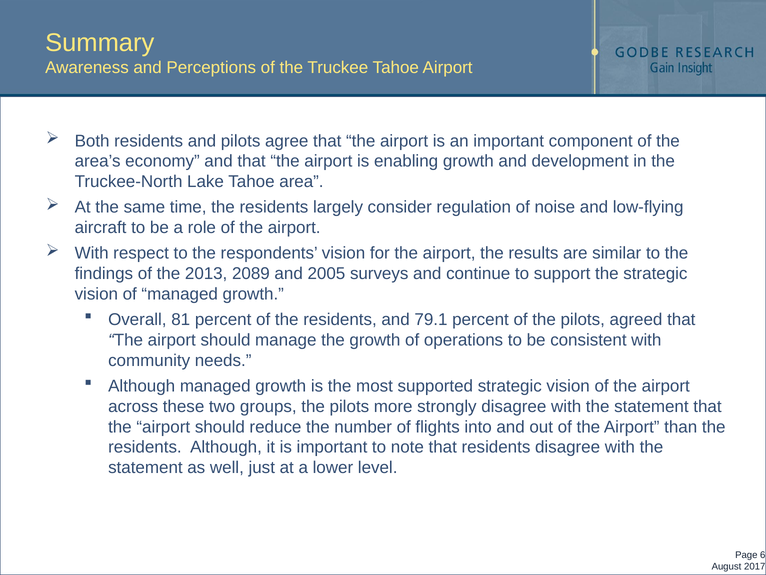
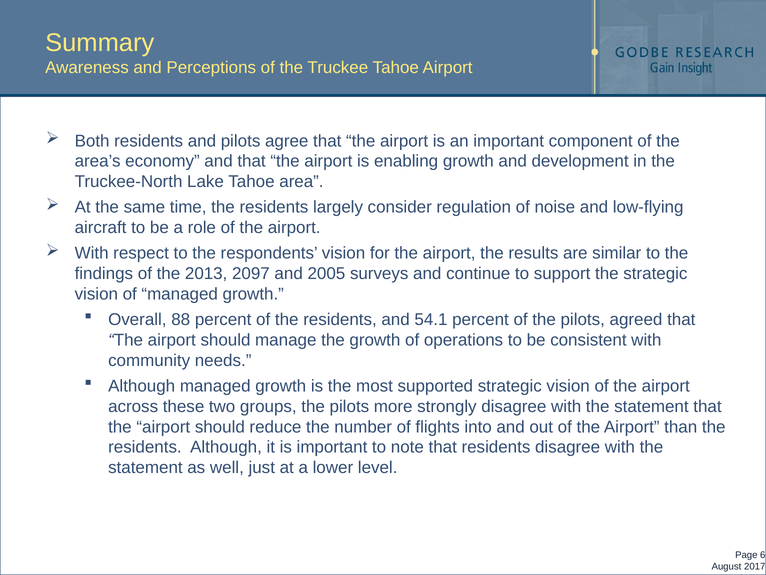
2089: 2089 -> 2097 (251, 273)
81: 81 -> 88 (181, 319)
79.1: 79.1 -> 54.1 (431, 319)
